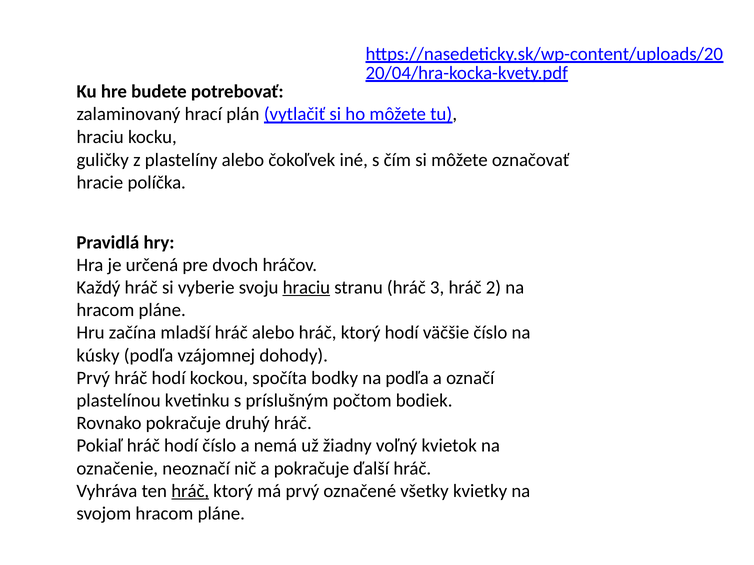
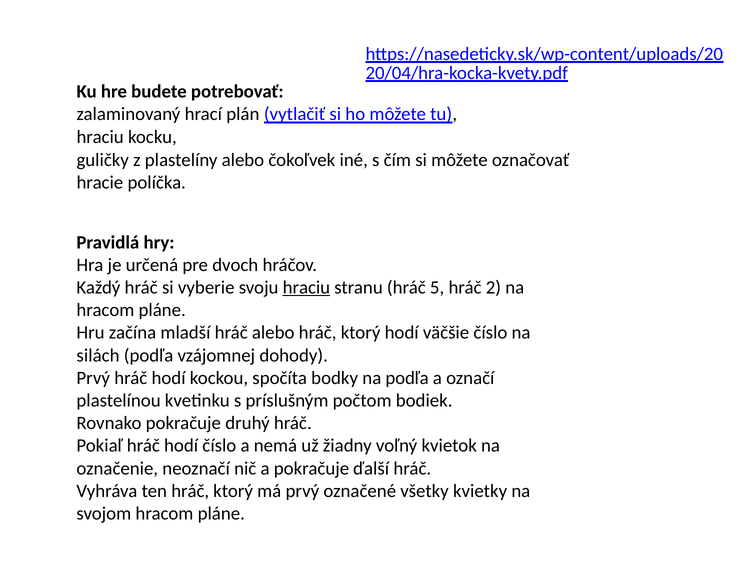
3: 3 -> 5 (437, 288)
kúsky: kúsky -> silách (98, 356)
hráč underline: present -> none (190, 491)
